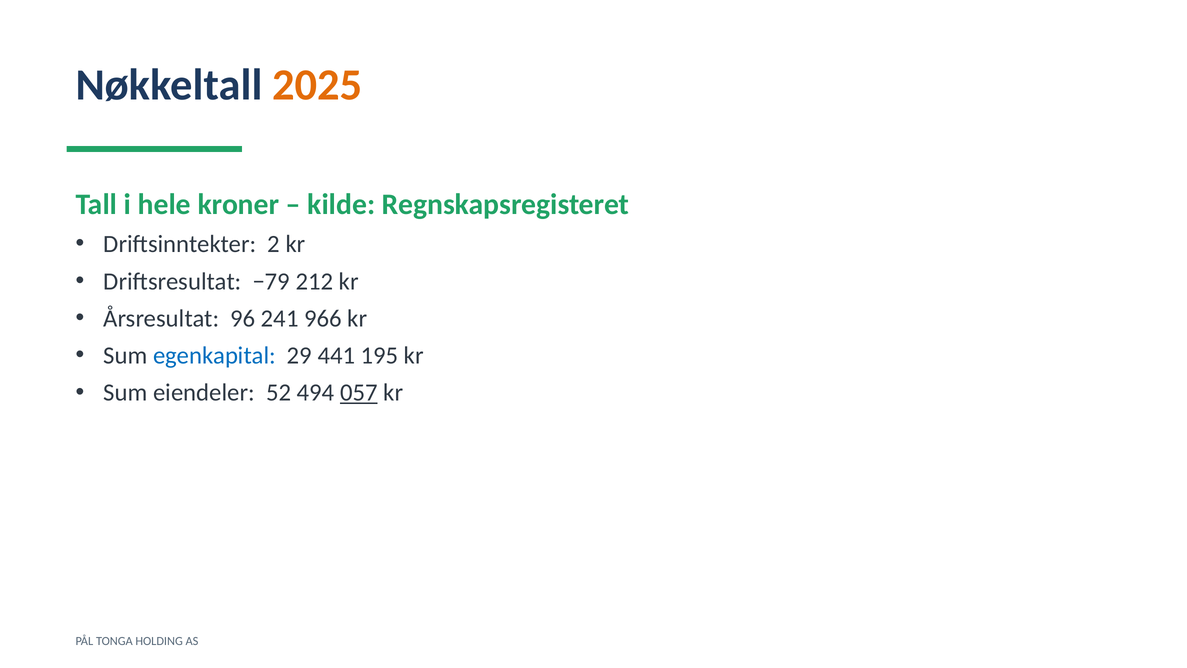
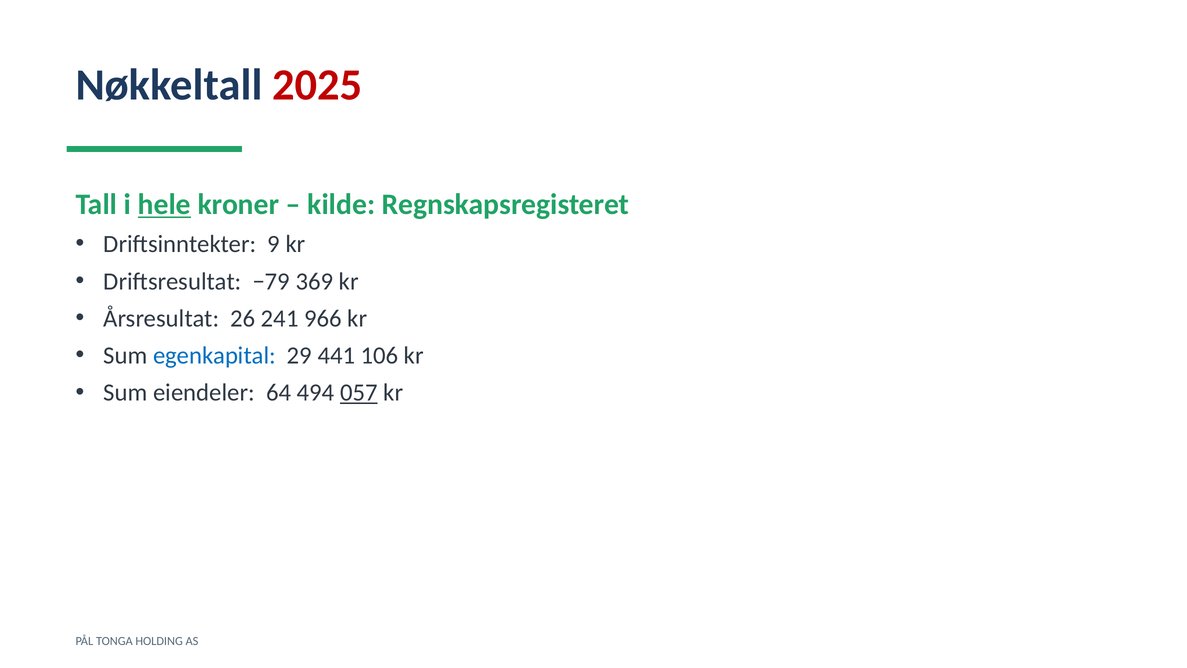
2025 colour: orange -> red (317, 85)
hele underline: none -> present (164, 204)
2: 2 -> 9 (274, 244)
212: 212 -> 369 (314, 281)
96: 96 -> 26 (243, 318)
195: 195 -> 106 (380, 355)
52: 52 -> 64 (279, 393)
